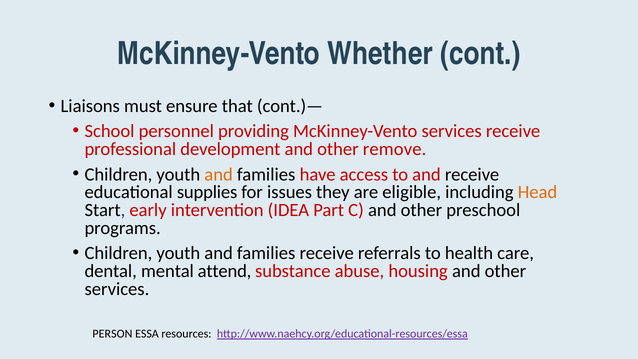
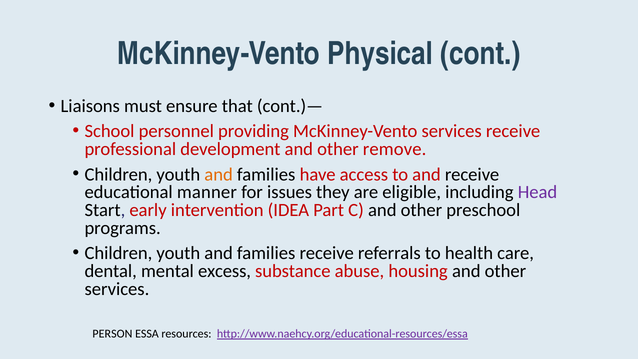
Whether: Whether -> Physical (380, 54)
supplies: supplies -> manner (207, 192)
Head colour: orange -> purple (538, 192)
attend: attend -> excess (224, 271)
